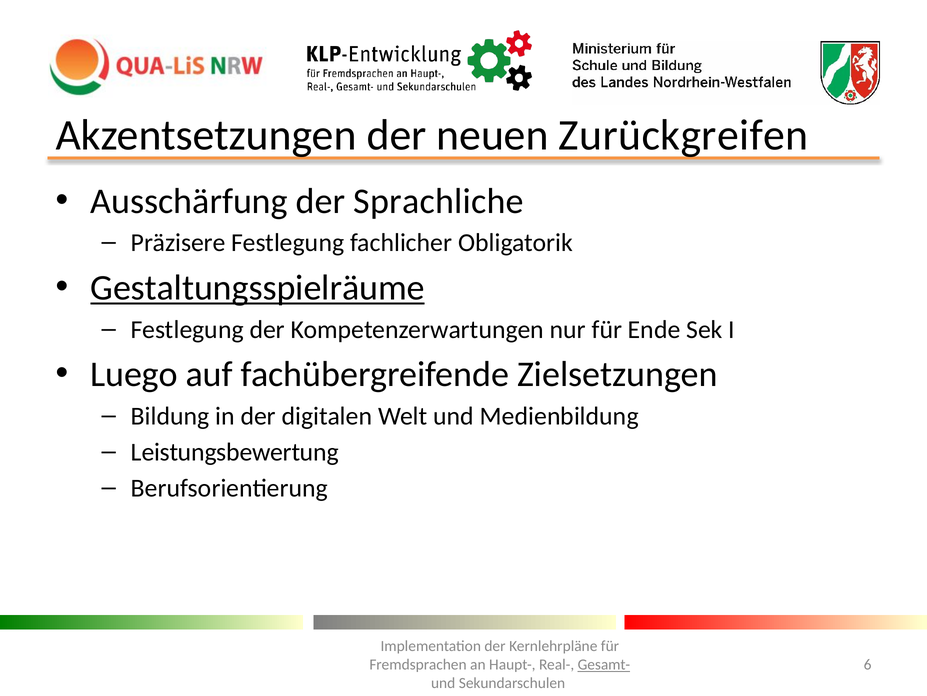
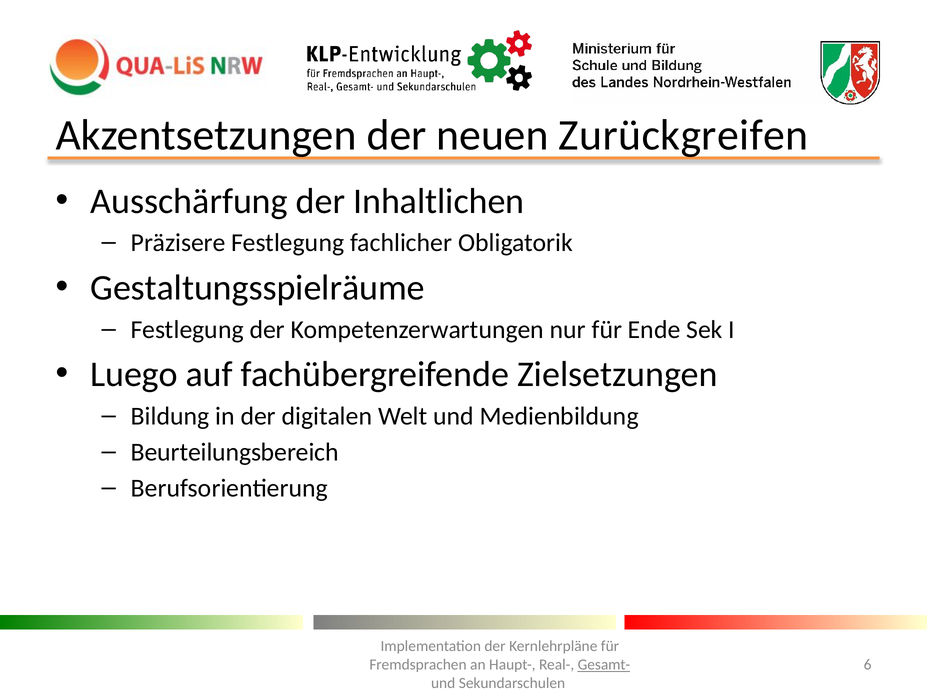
Sprachliche: Sprachliche -> Inhaltlichen (439, 201)
Gestaltungsspielräume underline: present -> none (258, 288)
Leistungsbewertung: Leistungsbewertung -> Beurteilungsbereich (235, 452)
